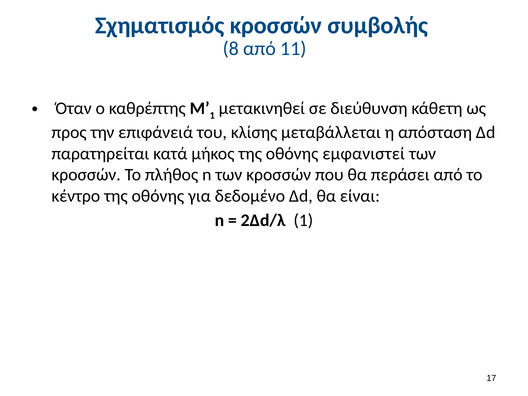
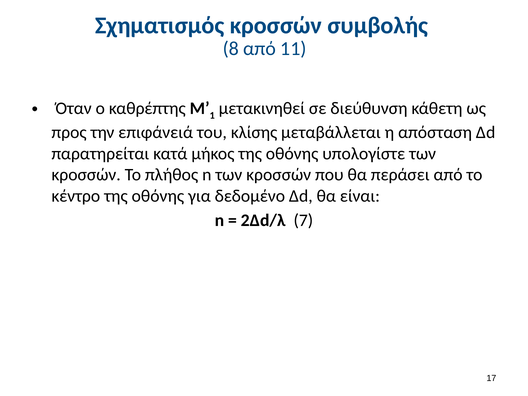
εμφανιστεί: εμφανιστεί -> υπολογίστε (364, 154)
2Δd/λ 1: 1 -> 7 (303, 221)
